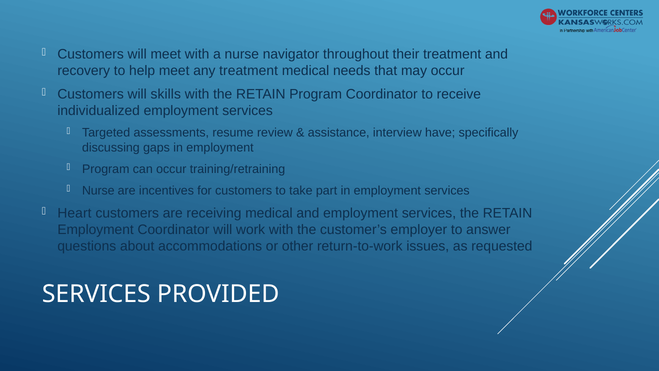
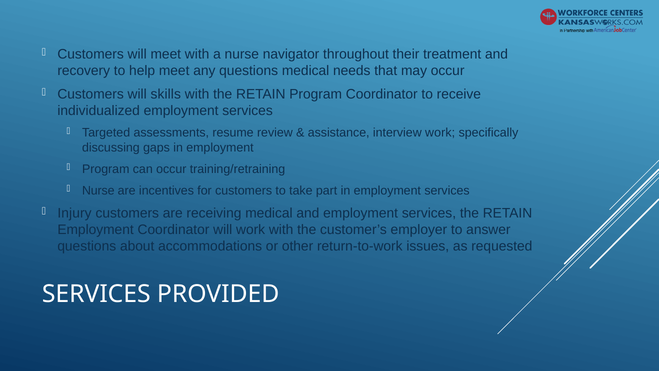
any treatment: treatment -> questions (249, 71)
interview have: have -> work (440, 133)
Heart: Heart -> Injury (74, 213)
